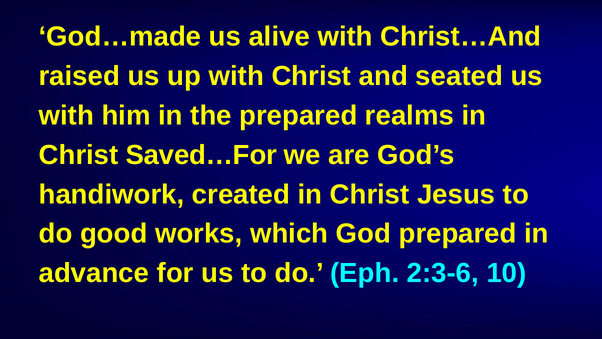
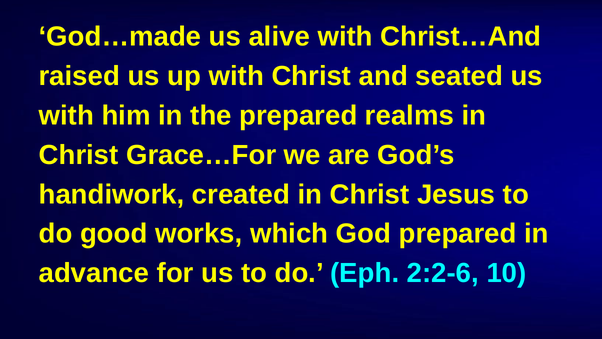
Saved…For: Saved…For -> Grace…For (201, 155)
2:3-6: 2:3-6 -> 2:2-6 (443, 273)
